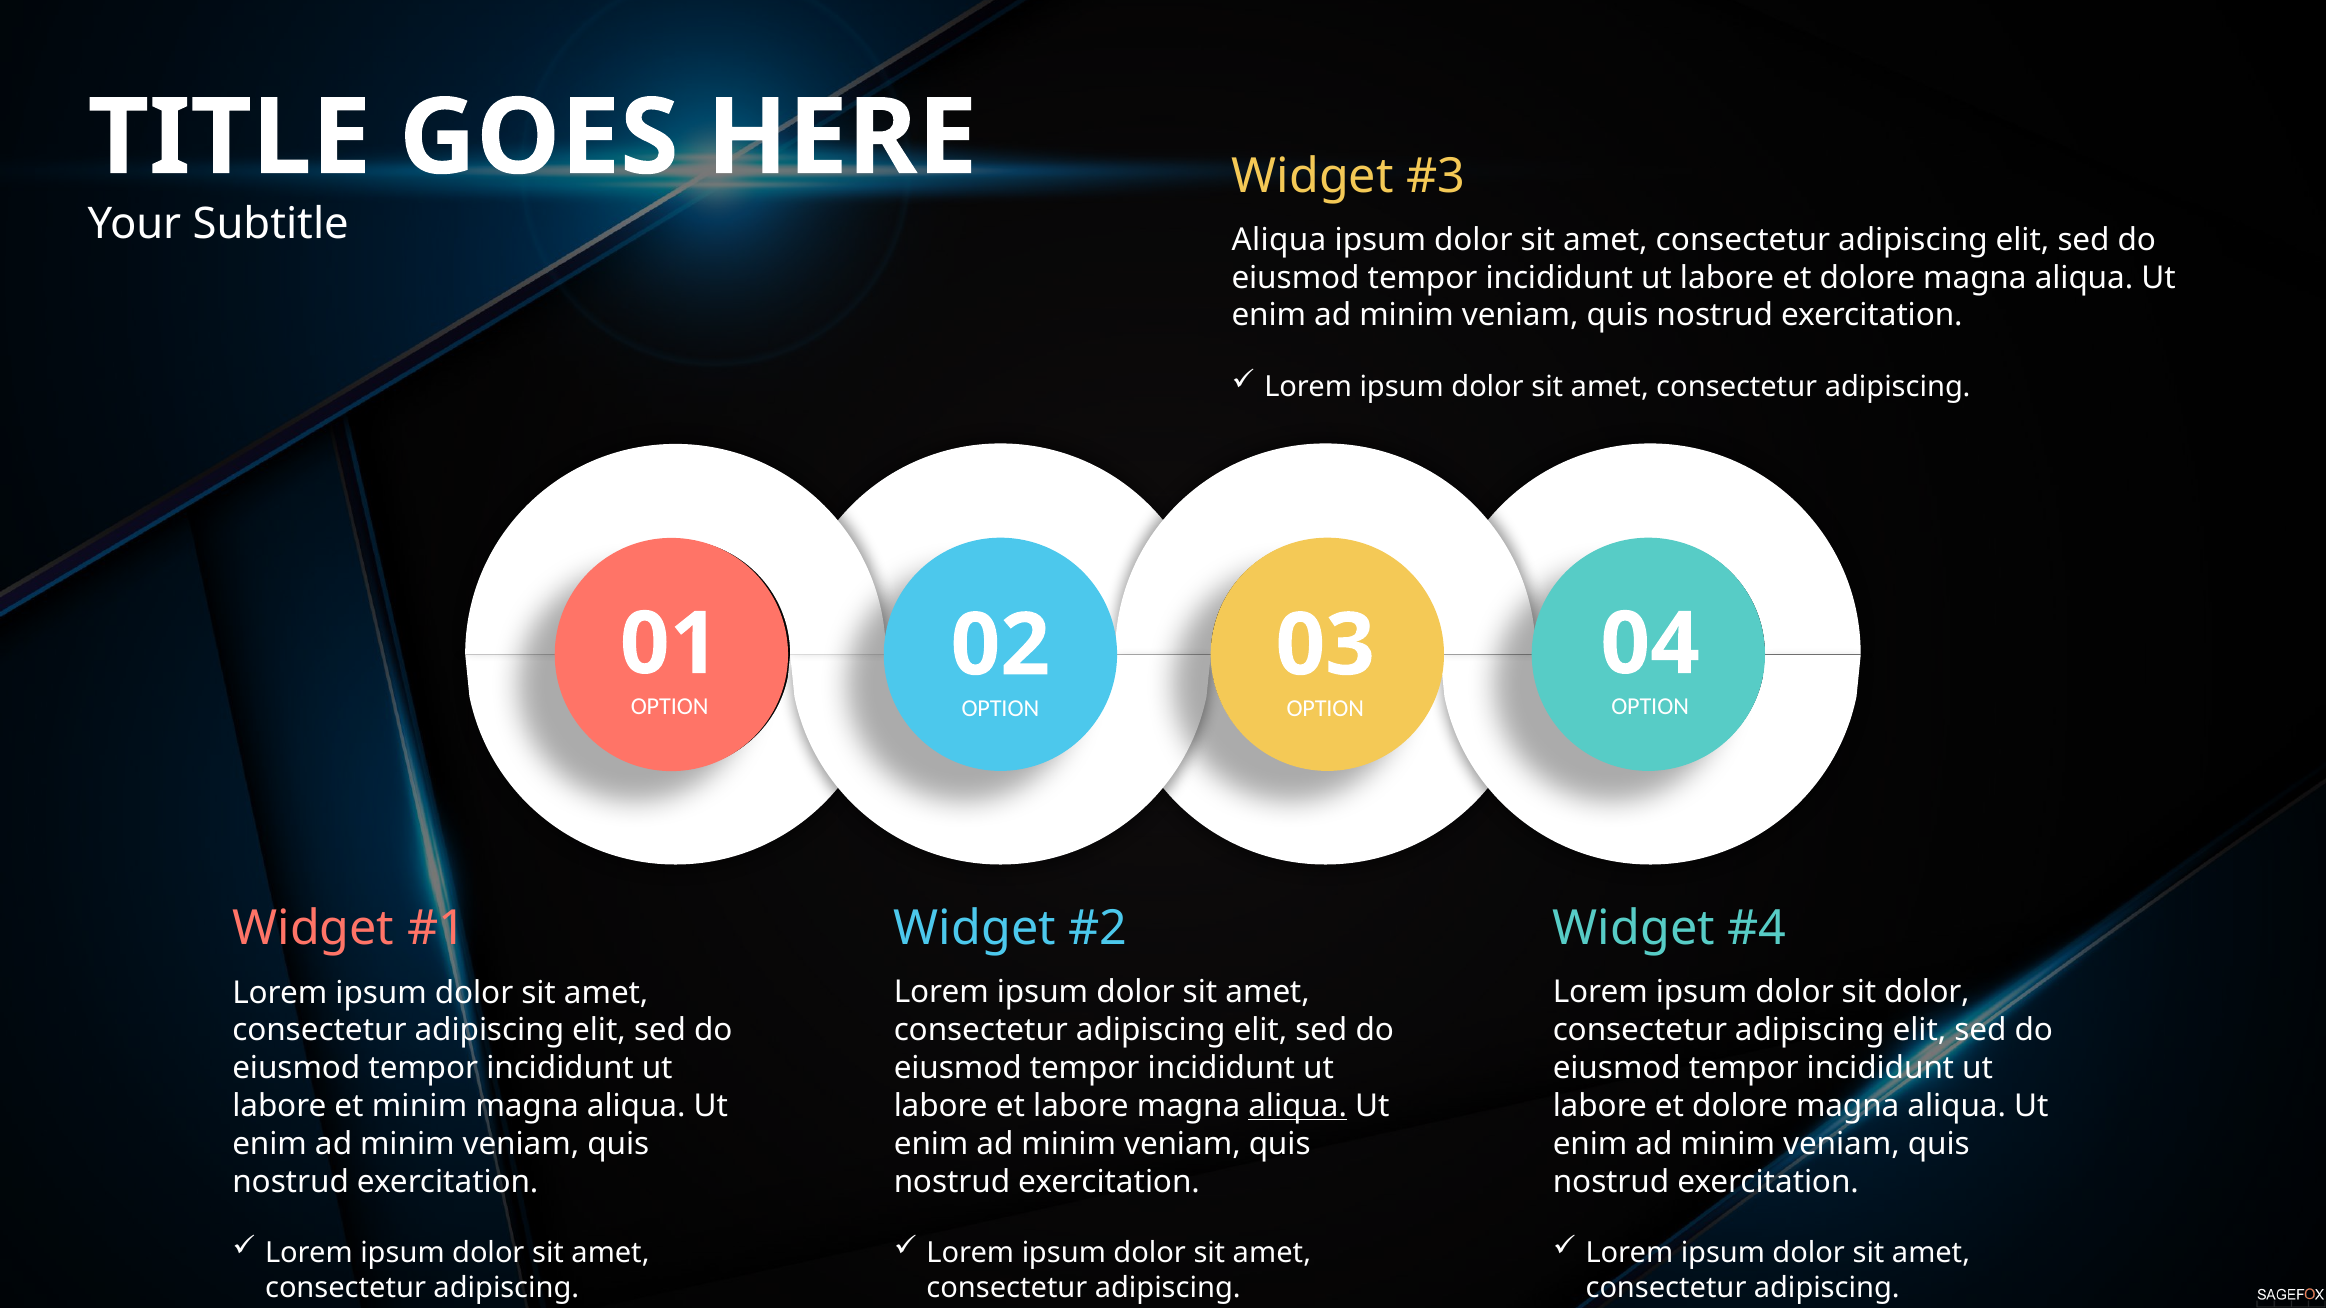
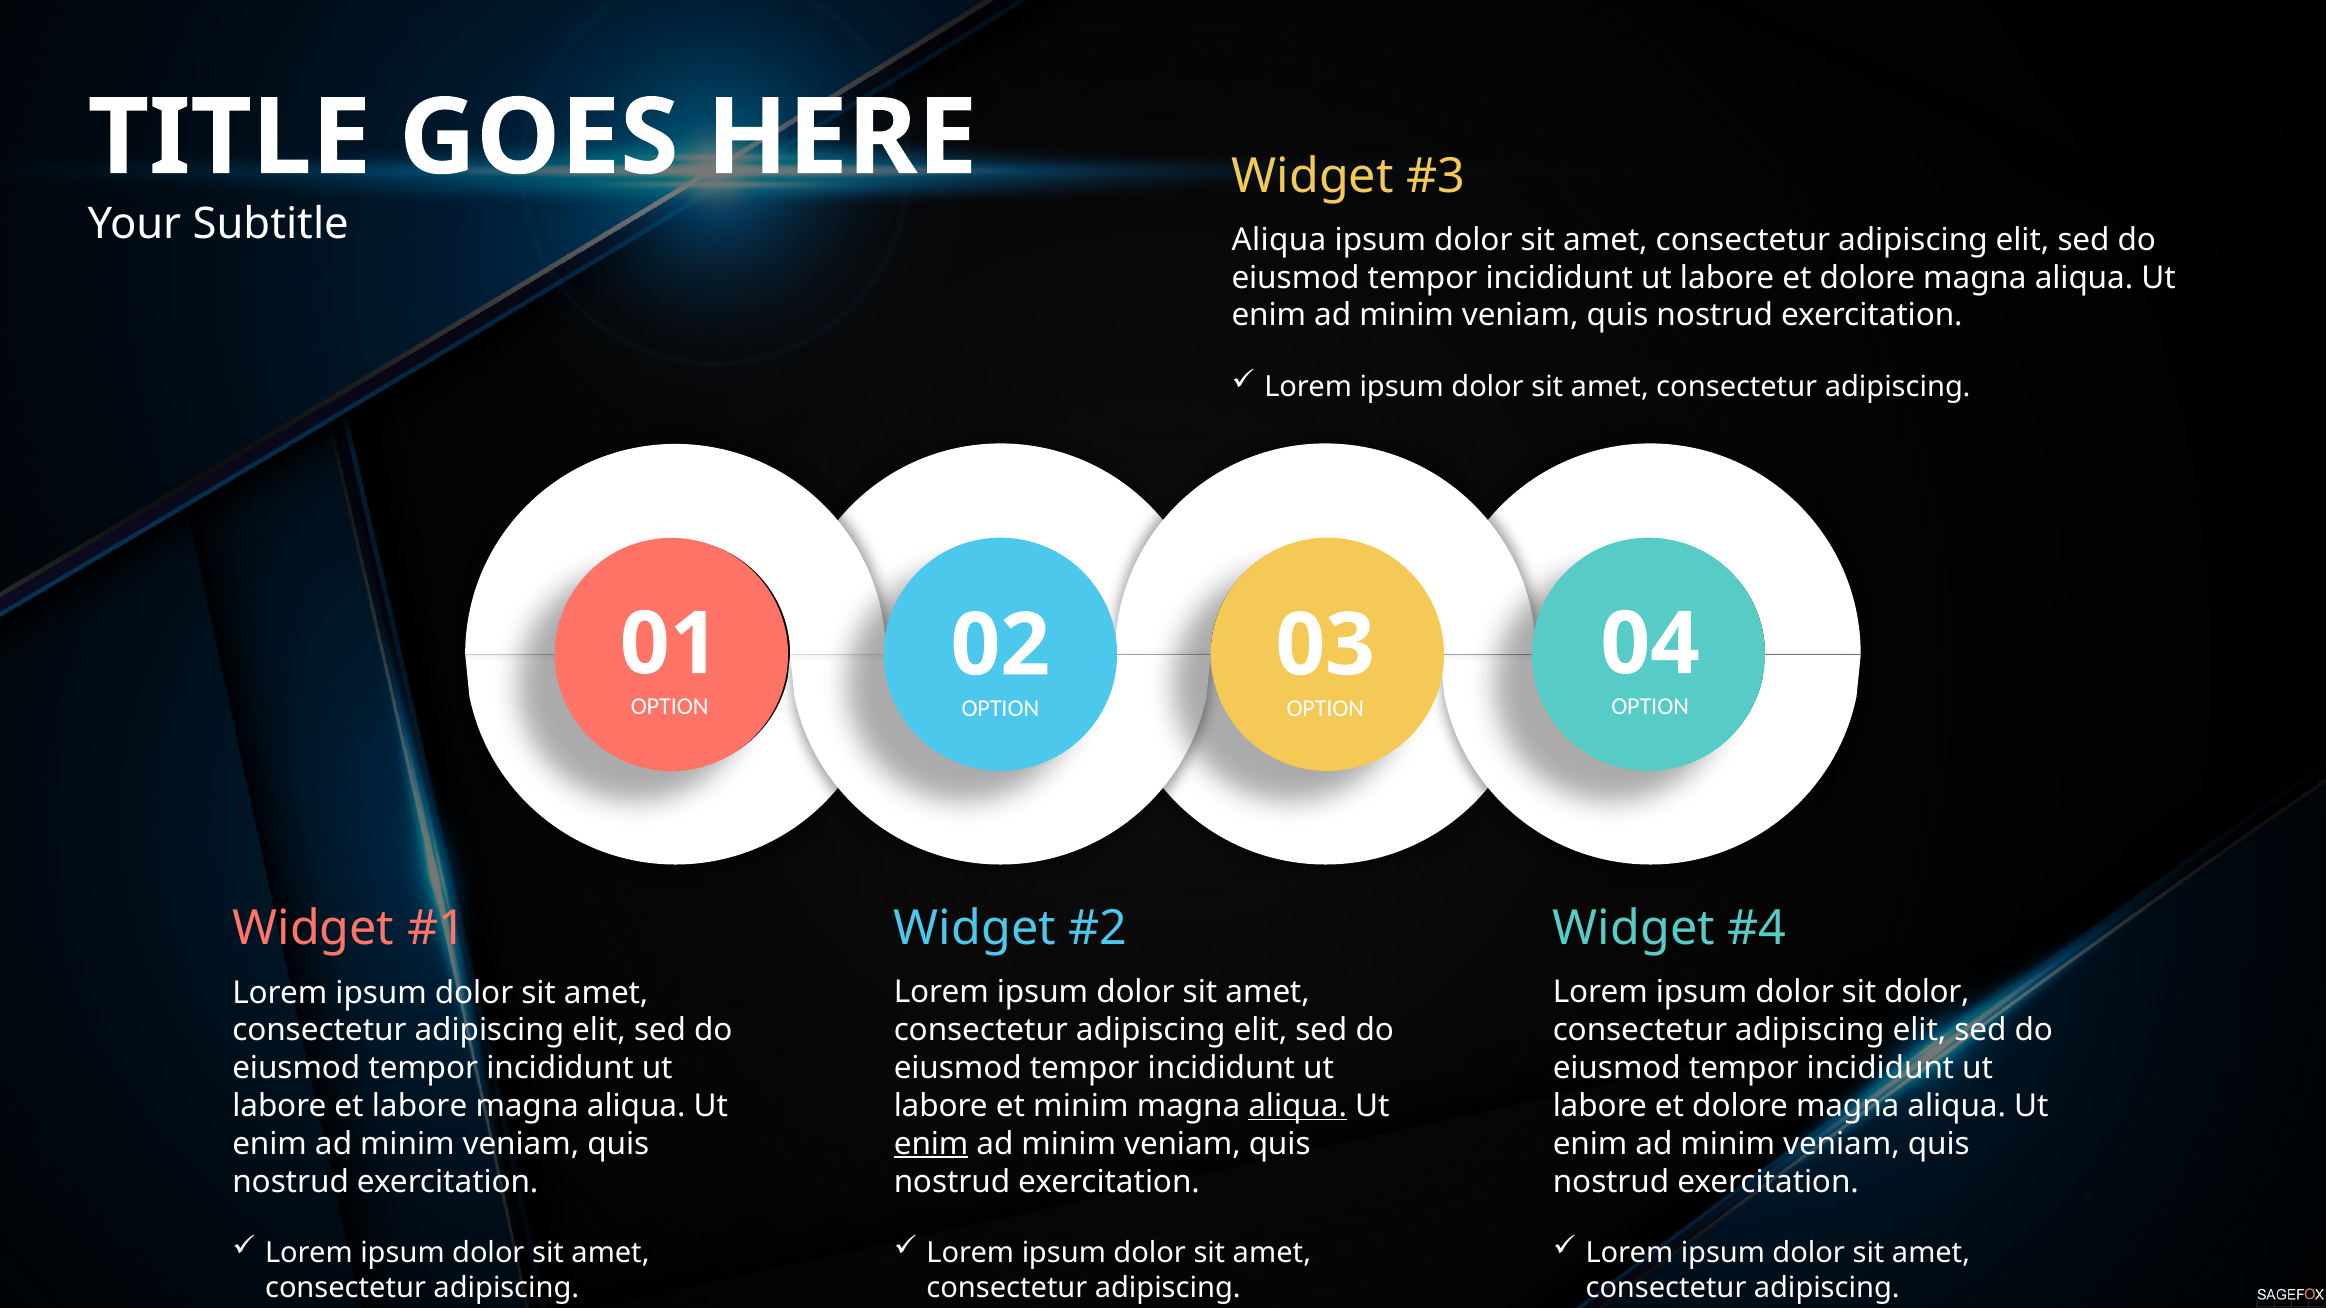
et labore: labore -> minim (1081, 1106)
et minim: minim -> labore (420, 1106)
enim underline: none -> present (931, 1144)
